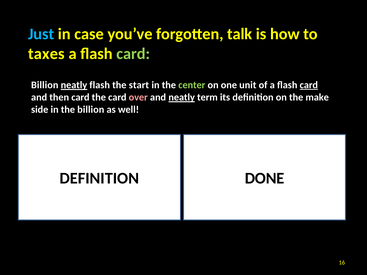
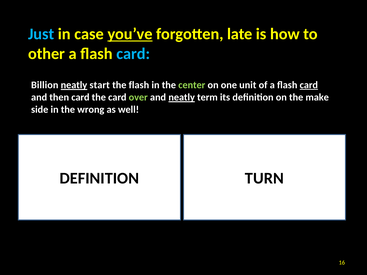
you’ve underline: none -> present (130, 34)
talk: talk -> late (240, 34)
taxes: taxes -> other (47, 54)
card colour: light green -> light blue (133, 54)
neatly flash: flash -> start (100, 85)
the start: start -> flash (139, 85)
over colour: pink -> light green (138, 97)
the billion: billion -> wrong (91, 110)
DONE: DONE -> TURN (264, 179)
